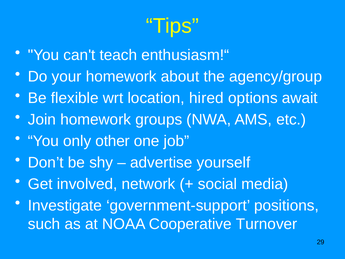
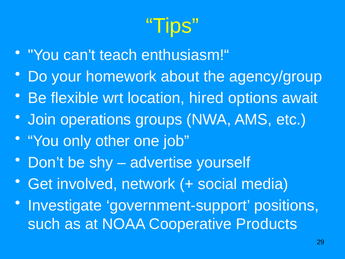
Join homework: homework -> operations (96, 120)
Turnover: Turnover -> Products (267, 224)
